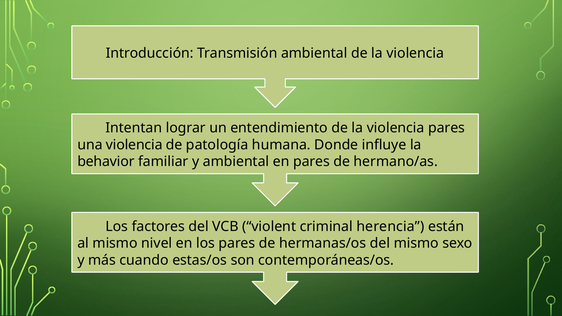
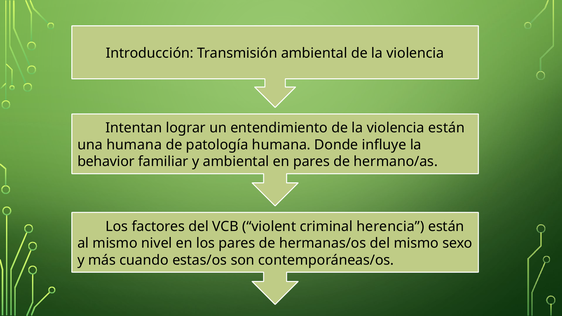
violencia pares: pares -> están (447, 128)
una violencia: violencia -> humana (134, 145)
